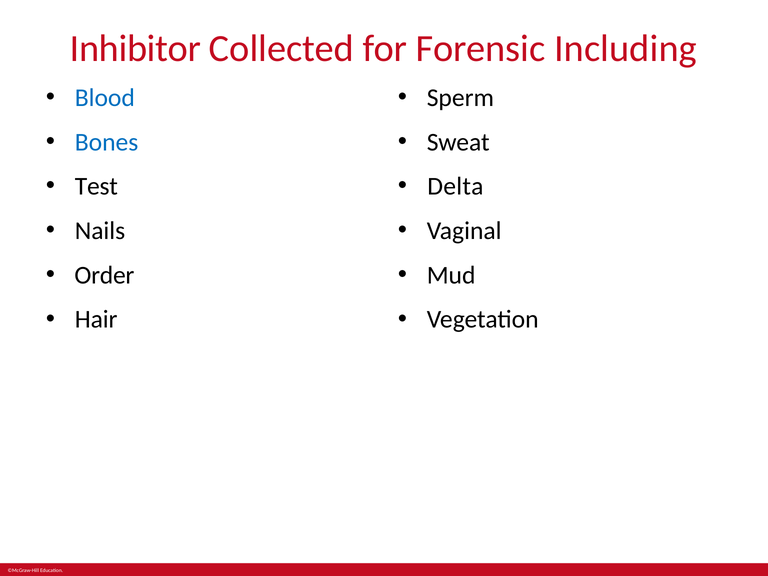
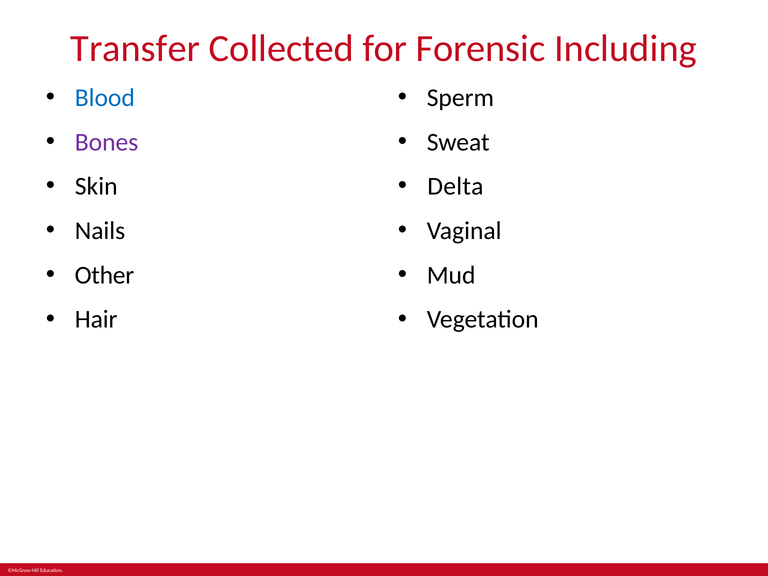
Inhibitor: Inhibitor -> Transfer (135, 49)
Bones colour: blue -> purple (107, 142)
Test: Test -> Skin (96, 186)
Order: Order -> Other (104, 275)
